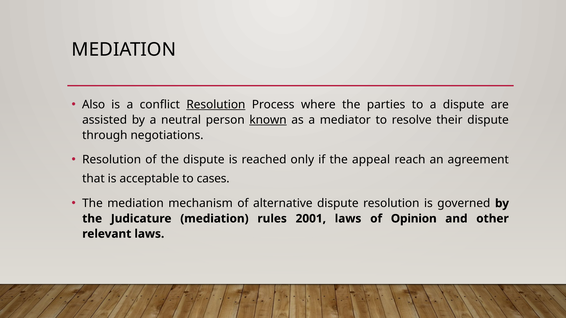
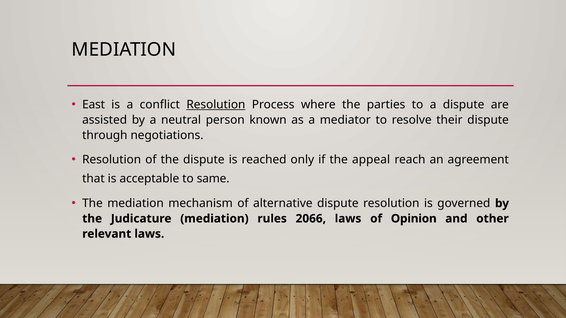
Also: Also -> East (94, 105)
known underline: present -> none (268, 120)
cases: cases -> same (213, 179)
2001: 2001 -> 2066 (311, 219)
